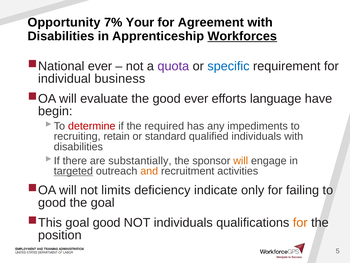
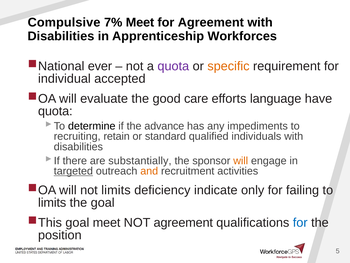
Opportunity: Opportunity -> Compulsive (64, 22)
7% Your: Your -> Meet (140, 22)
Workforces underline: present -> none (242, 36)
specific colour: blue -> orange (228, 66)
business: business -> accepted (120, 78)
good ever: ever -> care (196, 99)
begin: begin -> quota (55, 111)
determine colour: red -> black (92, 126)
required: required -> advance (164, 126)
good: good -> limits (52, 202)
goal good: good -> meet (107, 222)
NOT individuals: individuals -> agreement (183, 222)
for colour: orange -> blue (300, 222)
